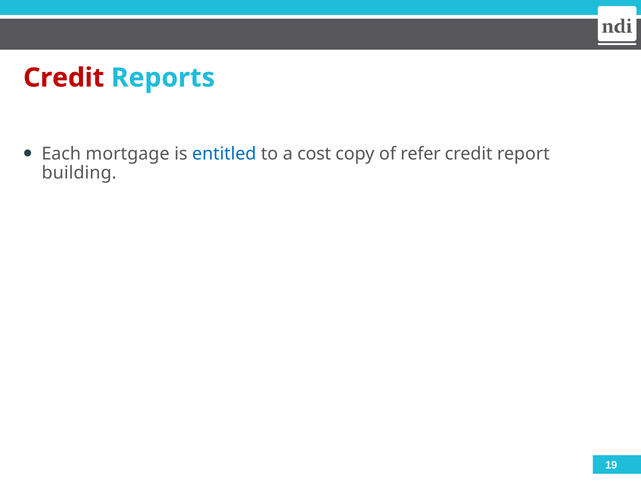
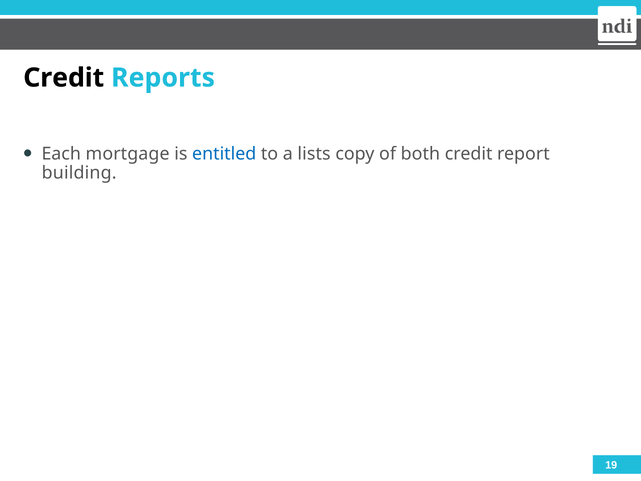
Credit colour: red -> black (64, 78)
cost: cost -> lists (314, 154)
refer: refer -> both (420, 154)
